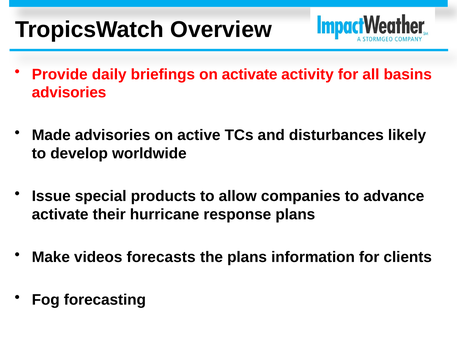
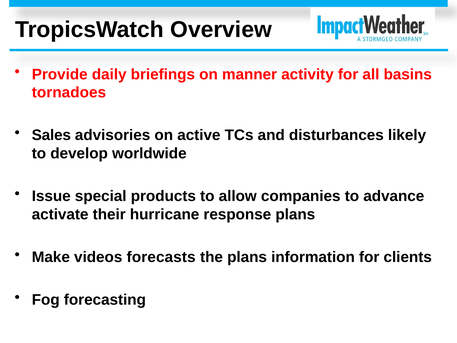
on activate: activate -> manner (250, 74)
advisories: advisories -> tornadoes (69, 93)
Made: Made -> Sales (51, 135)
